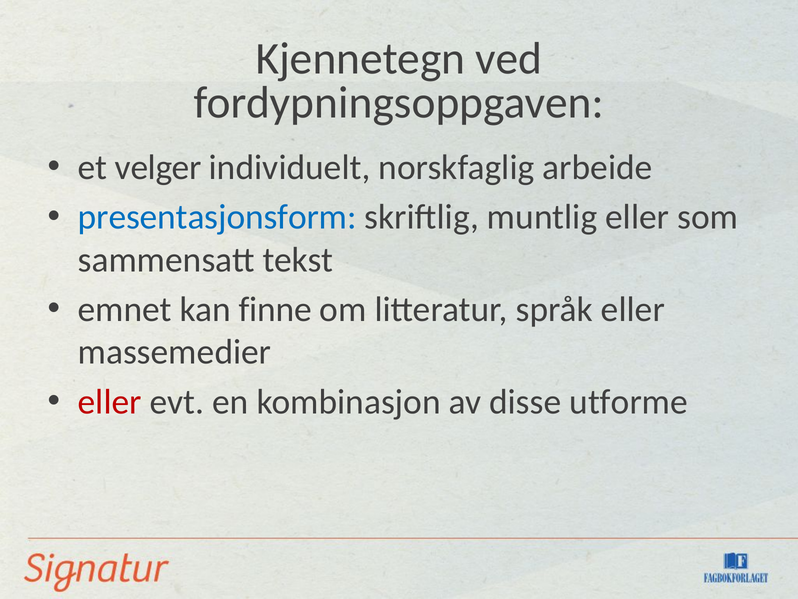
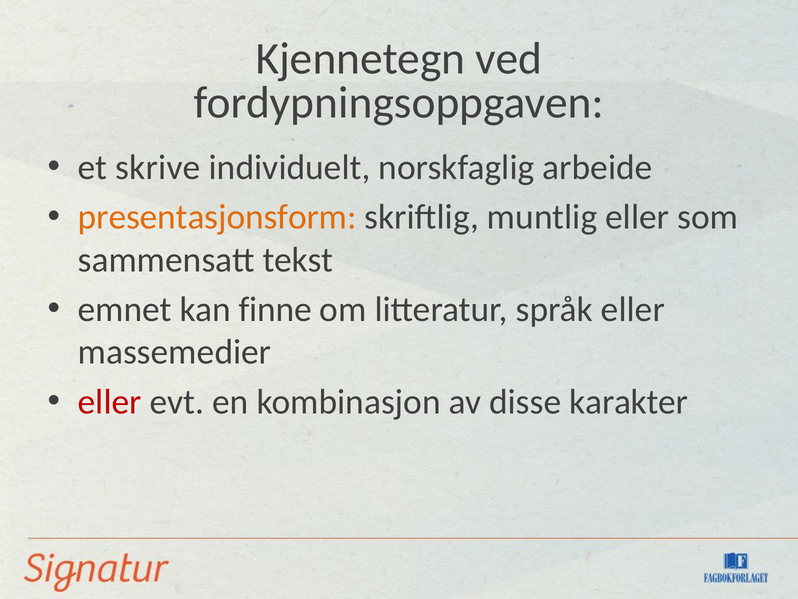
velger: velger -> skrive (158, 167)
presentasjonsform colour: blue -> orange (217, 217)
utforme: utforme -> karakter (629, 402)
